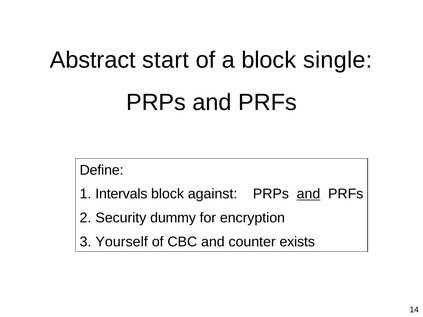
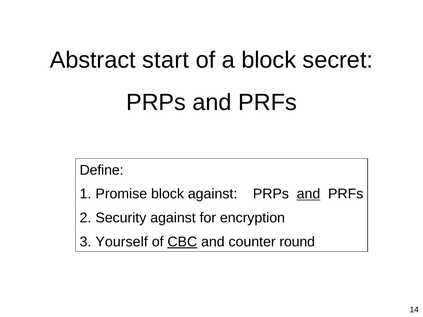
single: single -> secret (338, 60)
Intervals: Intervals -> Promise (121, 194)
Security dummy: dummy -> against (173, 218)
CBC underline: none -> present (182, 242)
exists: exists -> round (297, 242)
